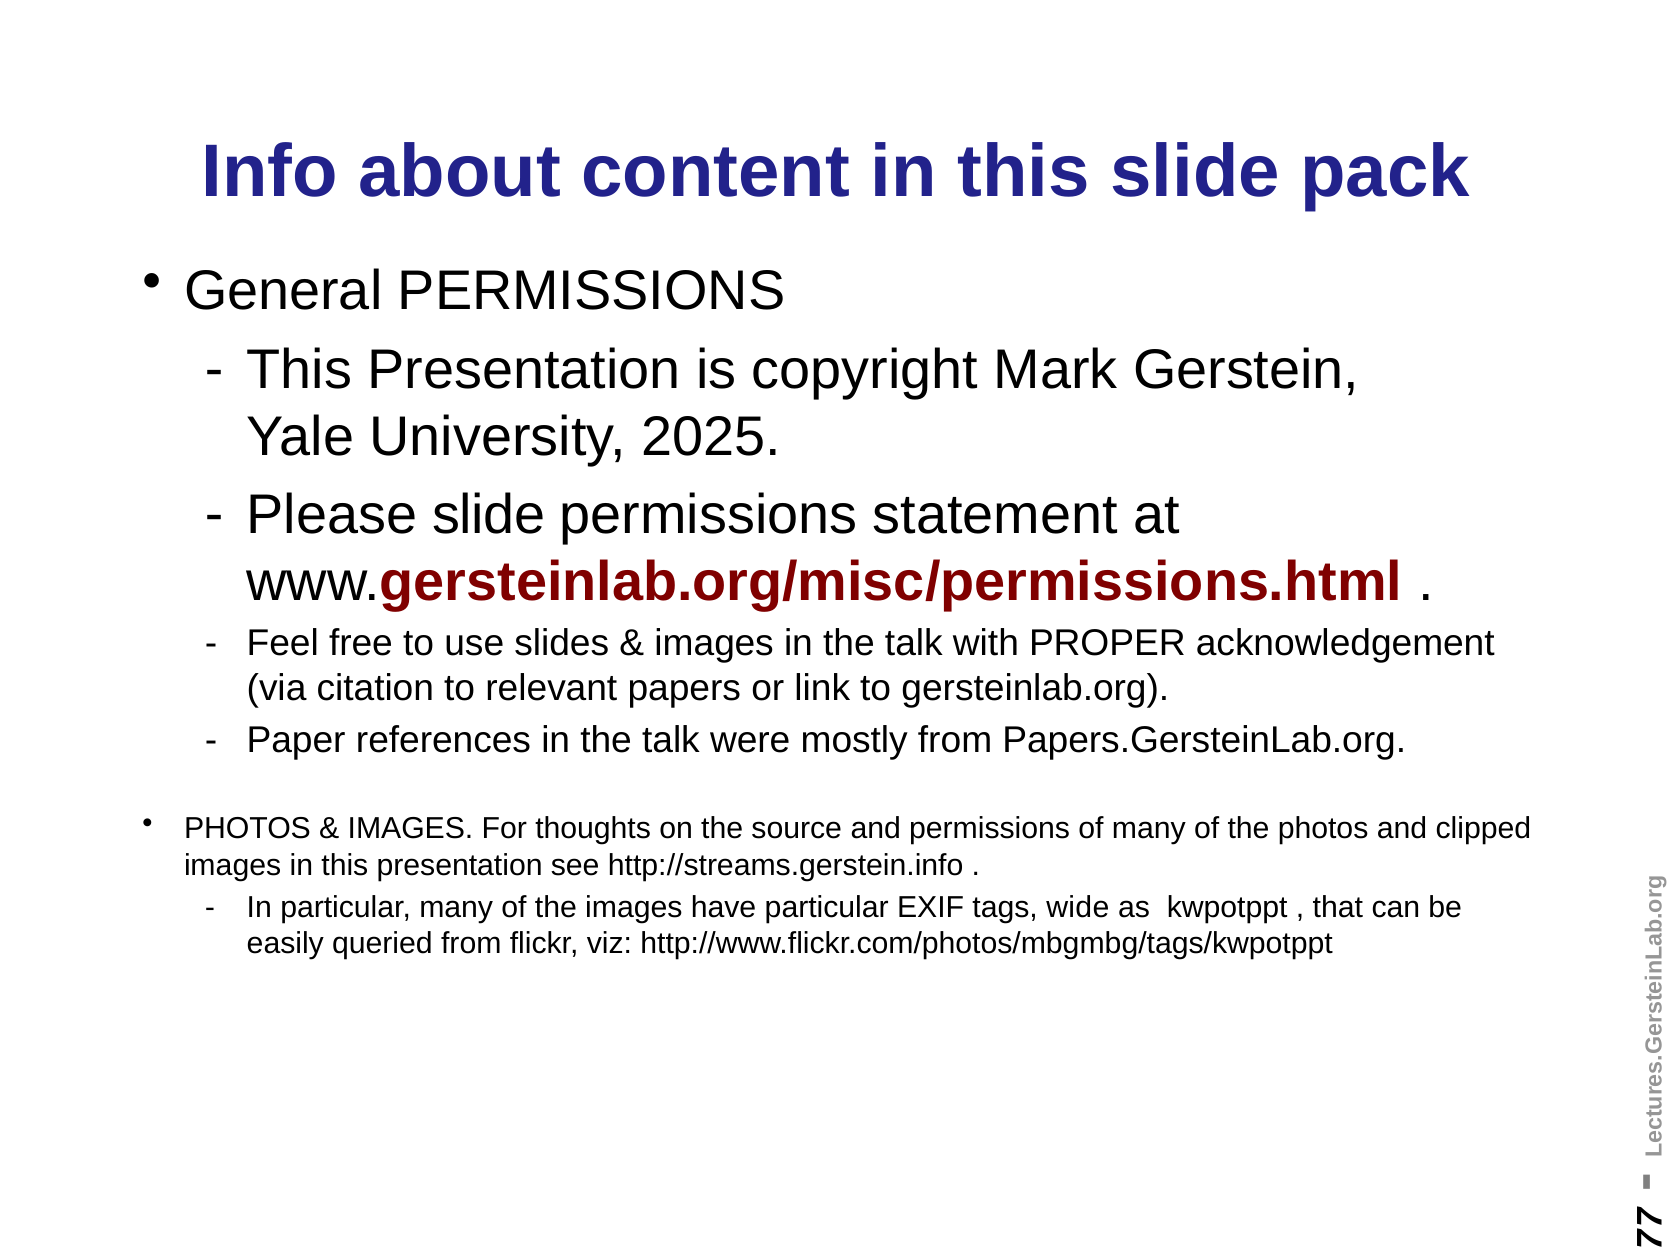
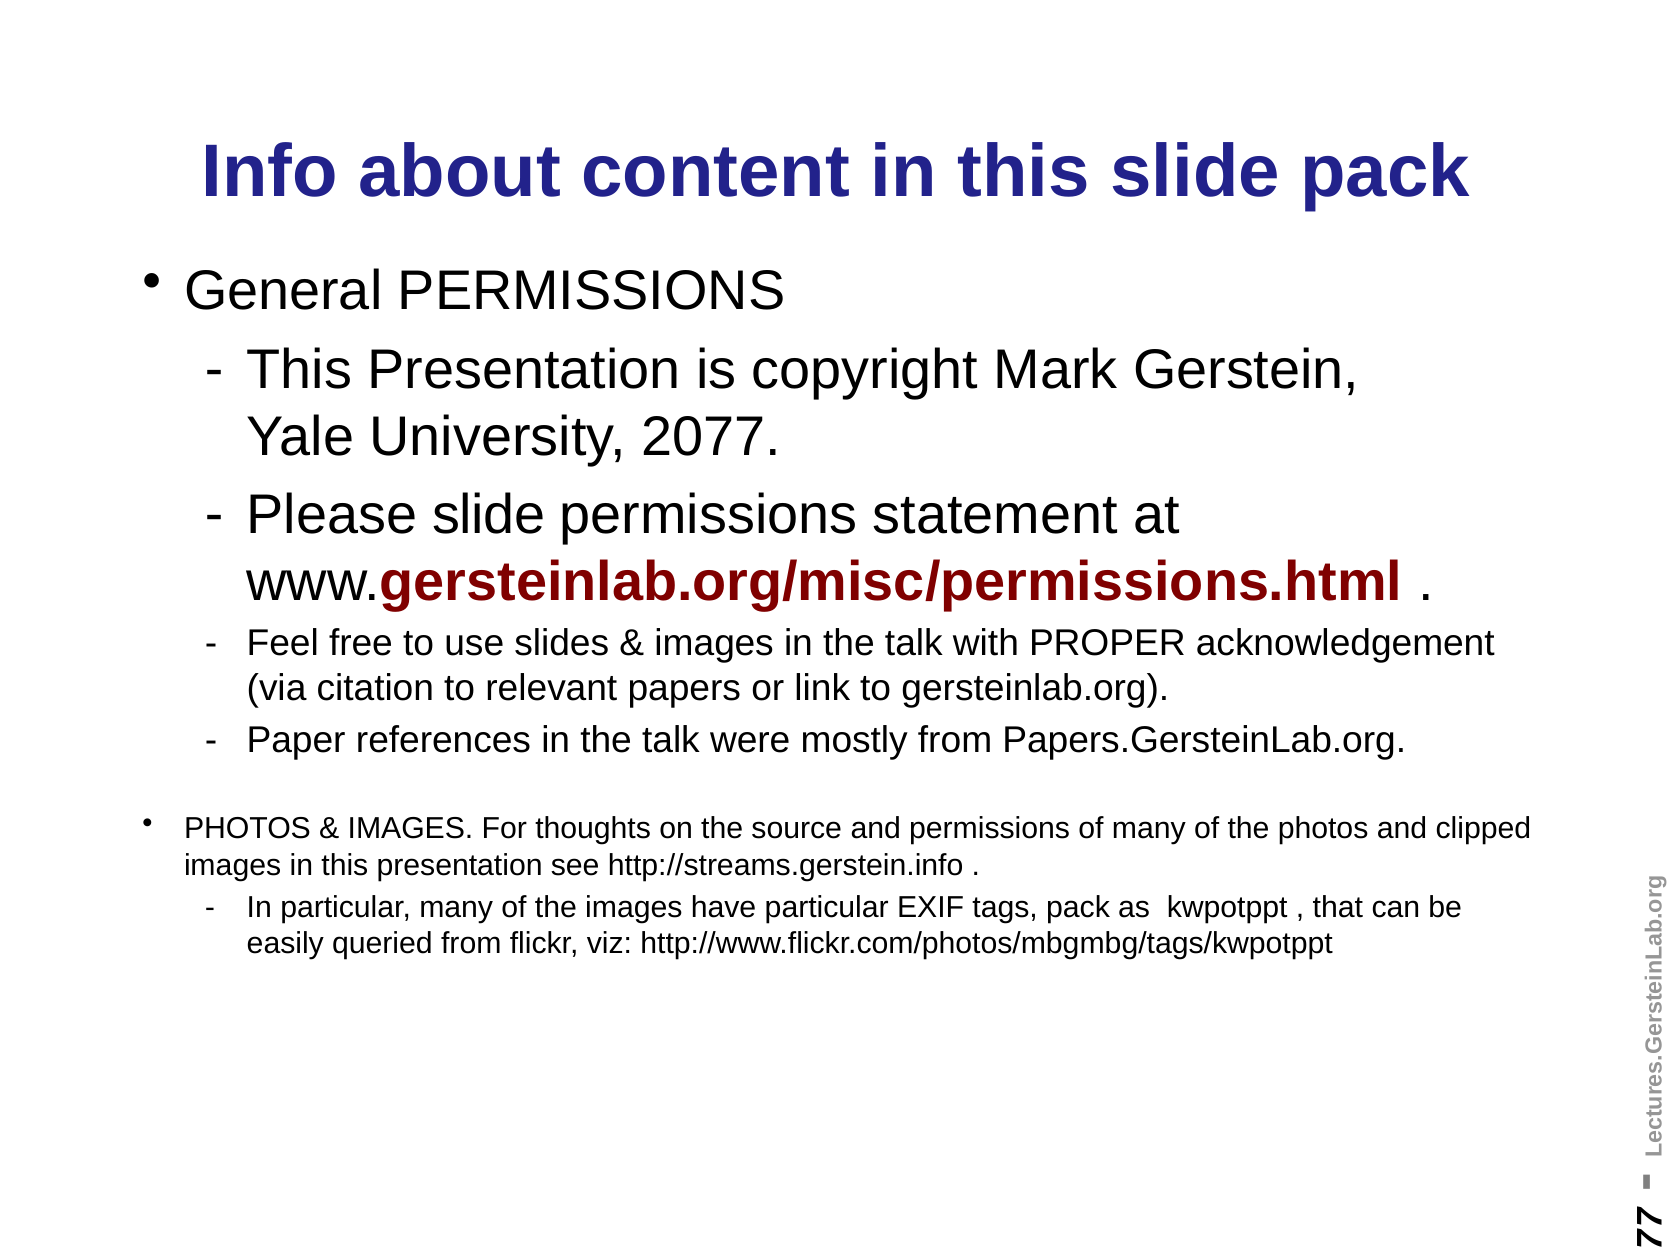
2025: 2025 -> 2077 (711, 436)
tags wide: wide -> pack (1078, 907)
